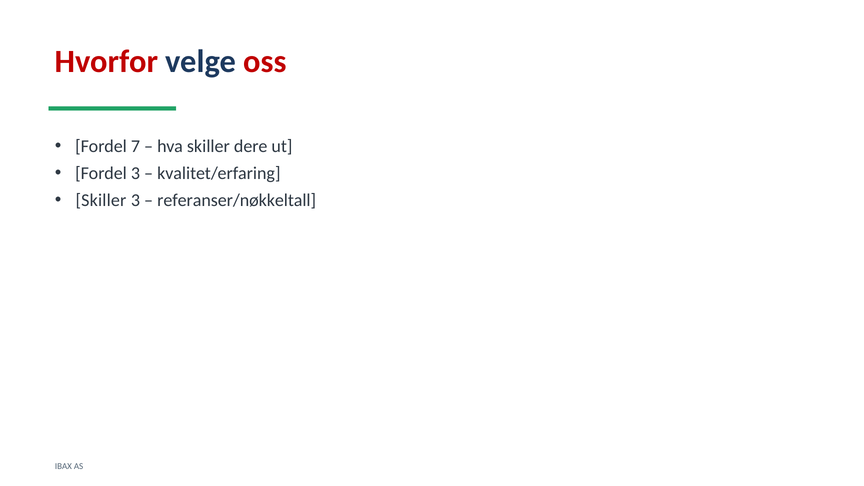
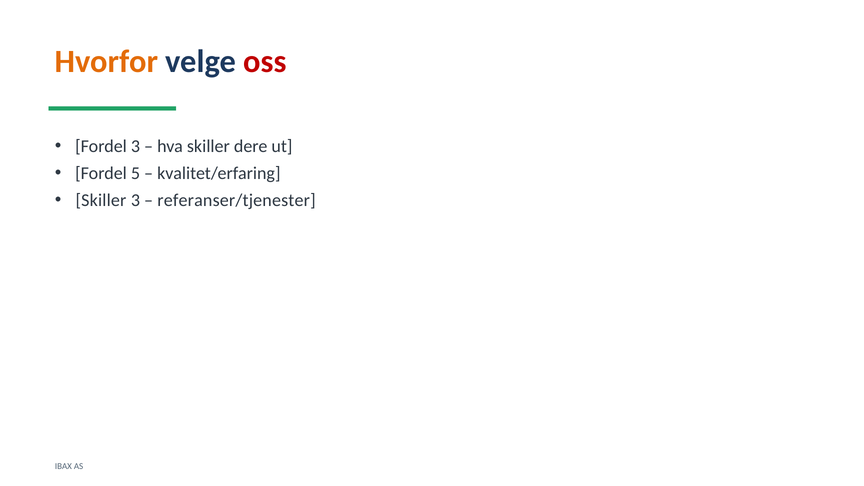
Hvorfor colour: red -> orange (107, 62)
Fordel 7: 7 -> 3 (135, 146)
Fordel 3: 3 -> 5 (135, 173)
referanser/nøkkeltall: referanser/nøkkeltall -> referanser/tjenester (237, 200)
